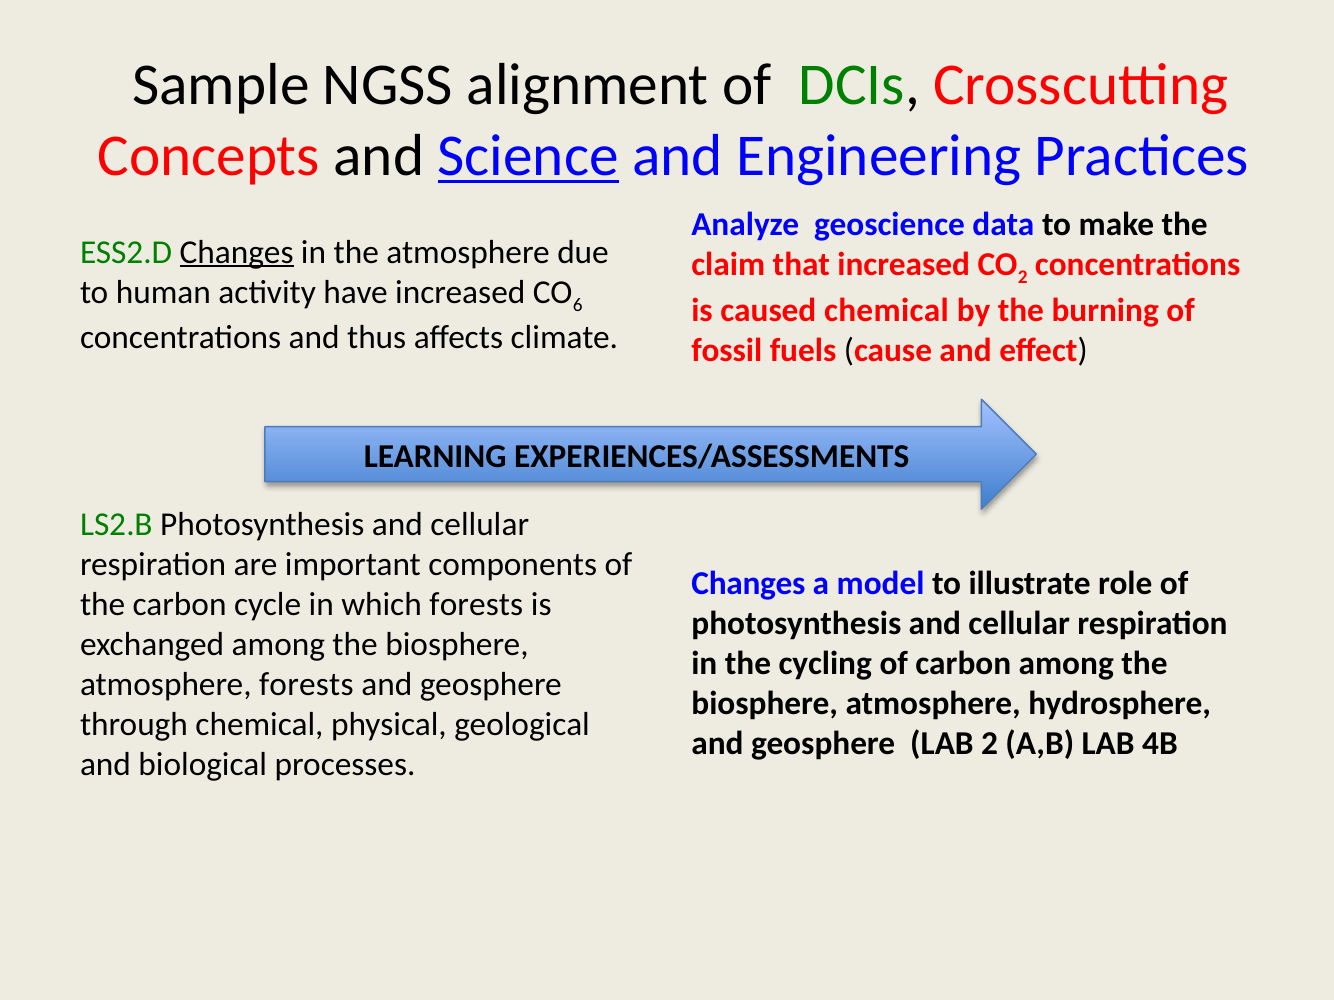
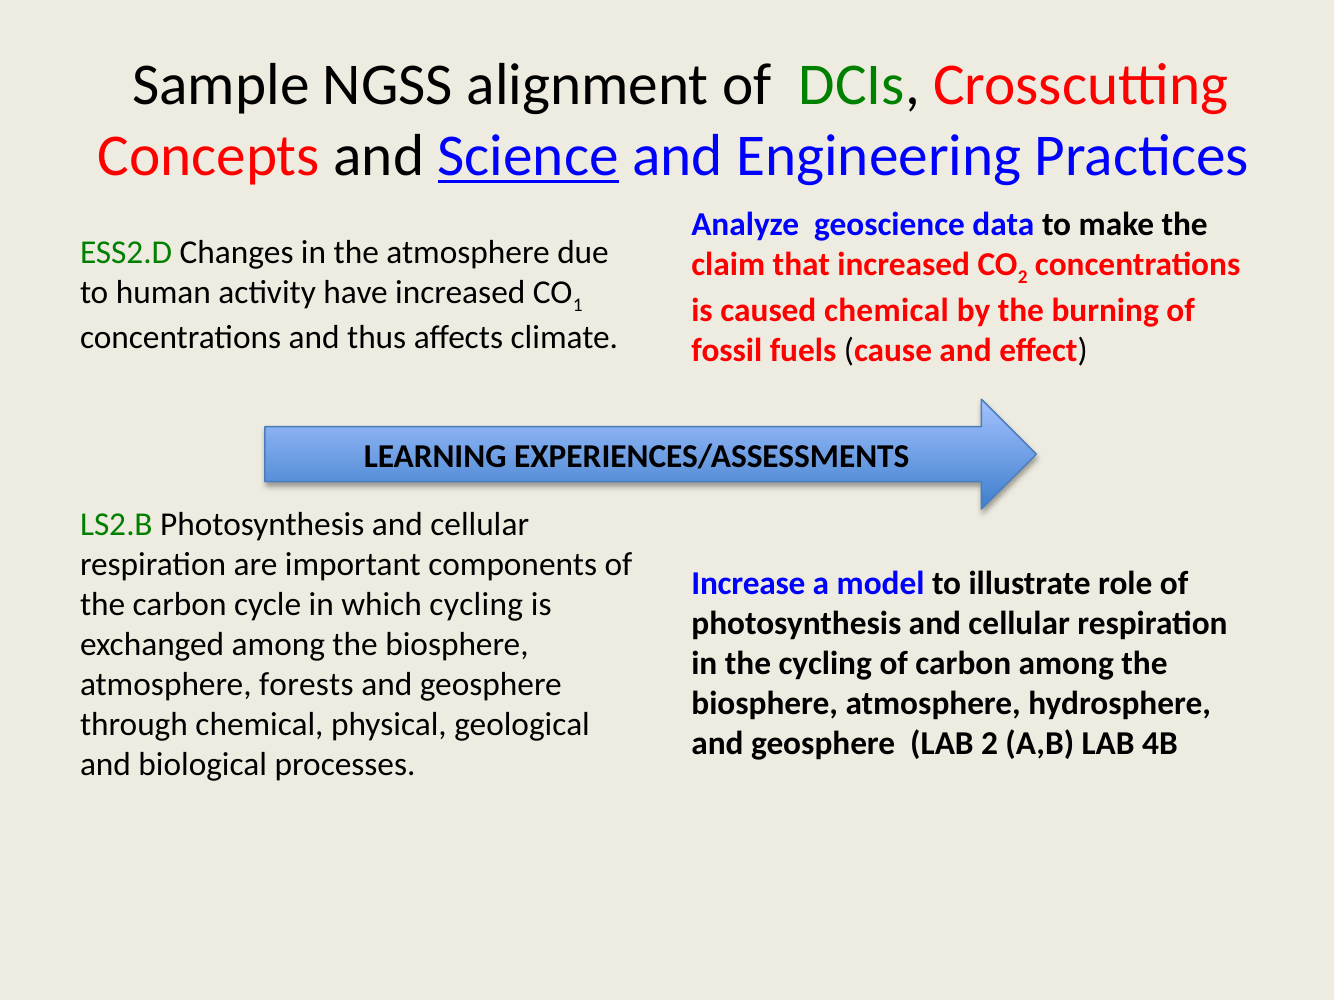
Changes underline: present -> none (237, 252)
6: 6 -> 1 (578, 305)
Changes: Changes -> Increase (748, 584)
which forests: forests -> cycling (476, 605)
